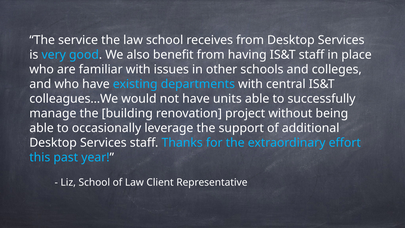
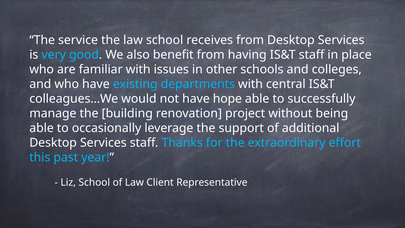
units: units -> hope (227, 99)
